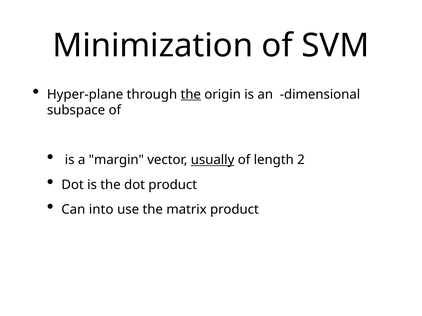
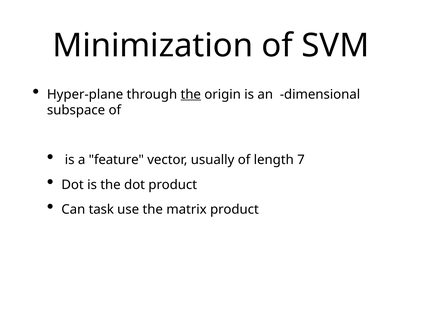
margin: margin -> feature (116, 160)
usually underline: present -> none (213, 160)
2: 2 -> 7 (301, 160)
into: into -> task (101, 210)
